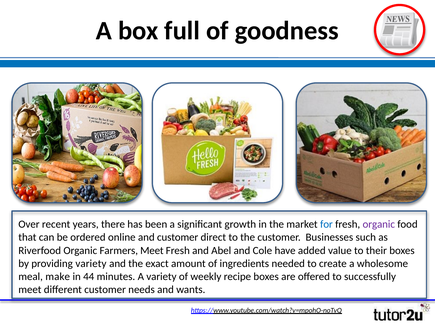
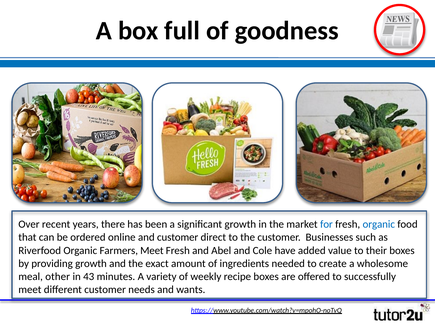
organic colour: purple -> blue (379, 225)
providing variety: variety -> growth (91, 264)
make: make -> other (58, 277)
44: 44 -> 43 (89, 277)
